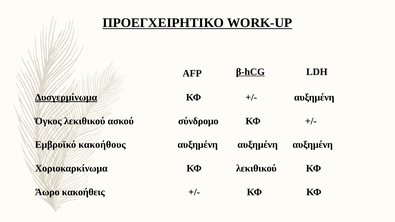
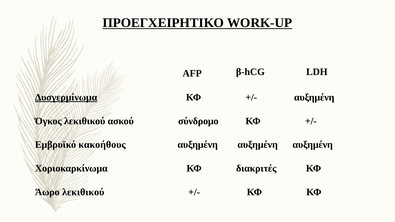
β-hCG underline: present -> none (250, 72)
ΚΦ λεκιθικού: λεκιθικού -> διακριτές (256, 169)
Άωρο κακοήθεις: κακοήθεις -> λεκιθικού (83, 192)
